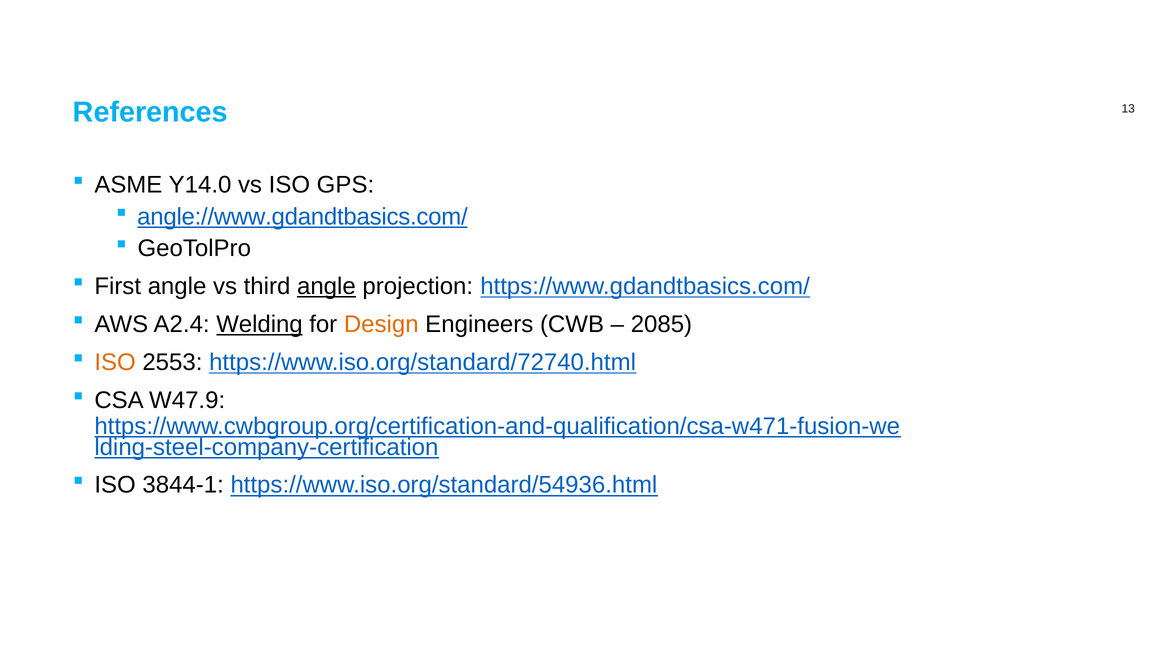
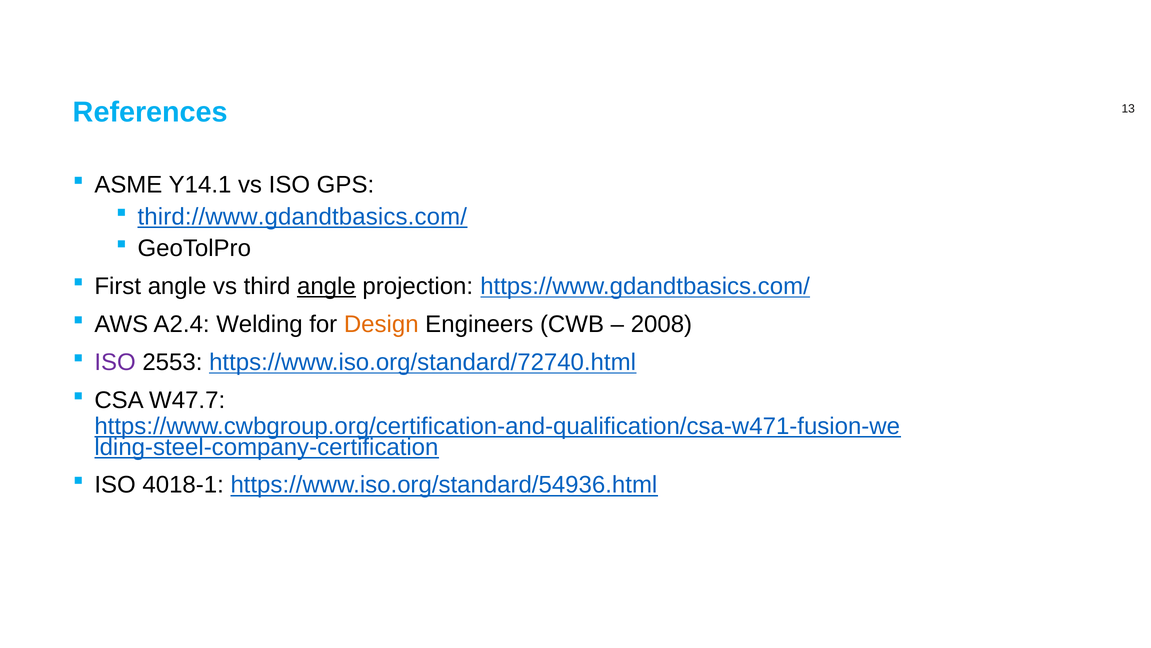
Y14.0: Y14.0 -> Y14.1 (200, 184)
angle://www.gdandtbasics.com/: angle://www.gdandtbasics.com/ -> third://www.gdandtbasics.com/ (302, 216)
Welding underline: present -> none (259, 324)
2085: 2085 -> 2008 (661, 324)
ISO colour: orange -> purple (115, 362)
W47.9: W47.9 -> W47.7 (187, 400)
3844-1: 3844-1 -> 4018-1 (183, 485)
